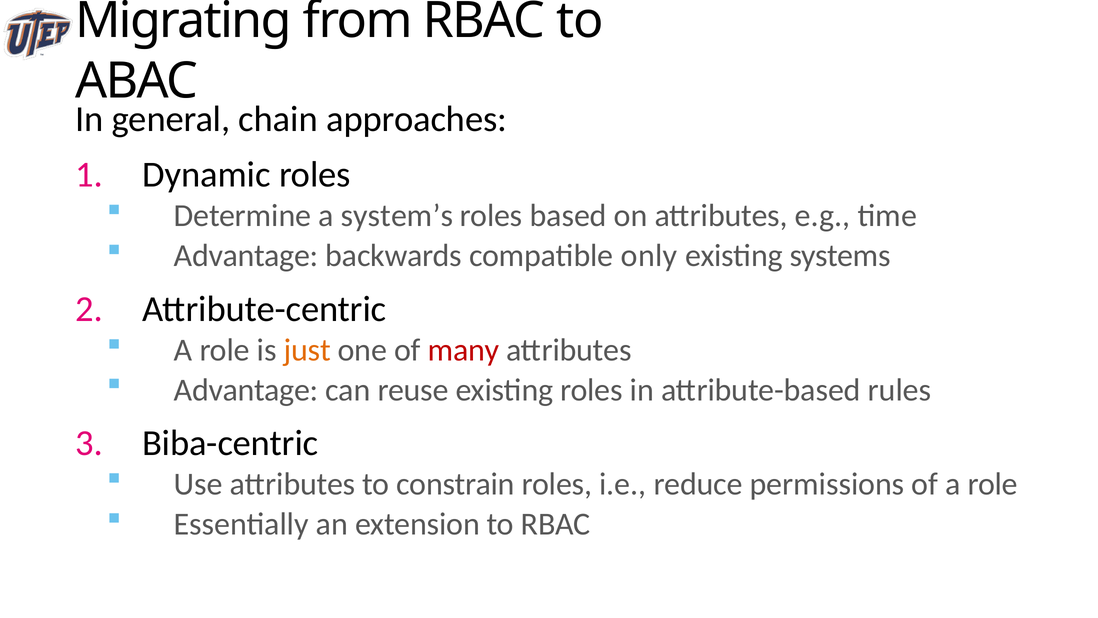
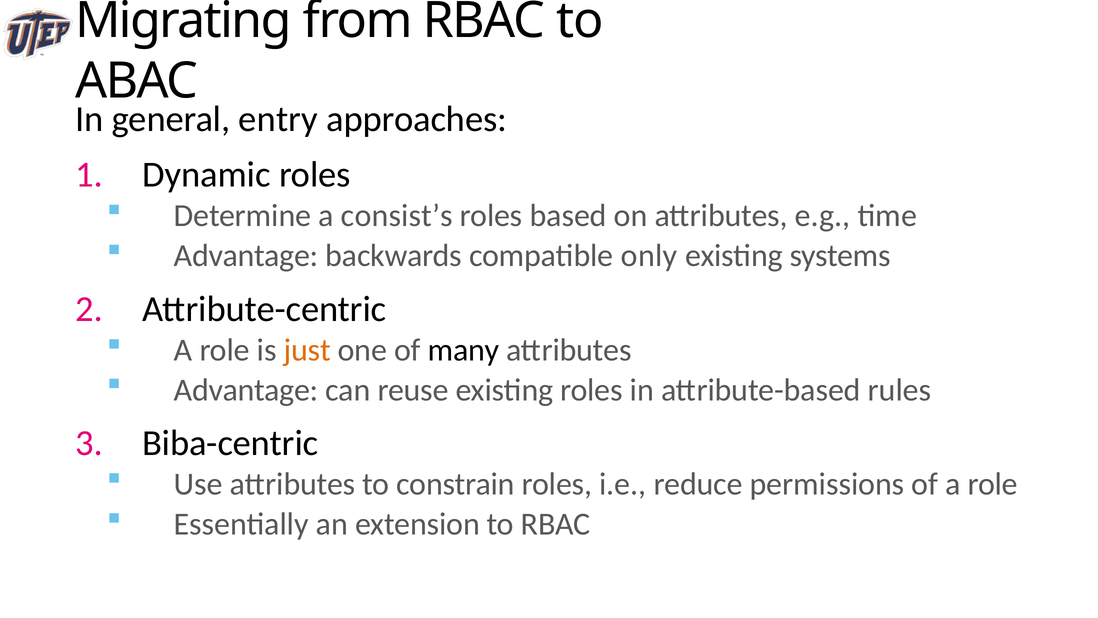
chain: chain -> entry (278, 119)
system’s: system’s -> consist’s (397, 216)
many colour: red -> black (463, 350)
